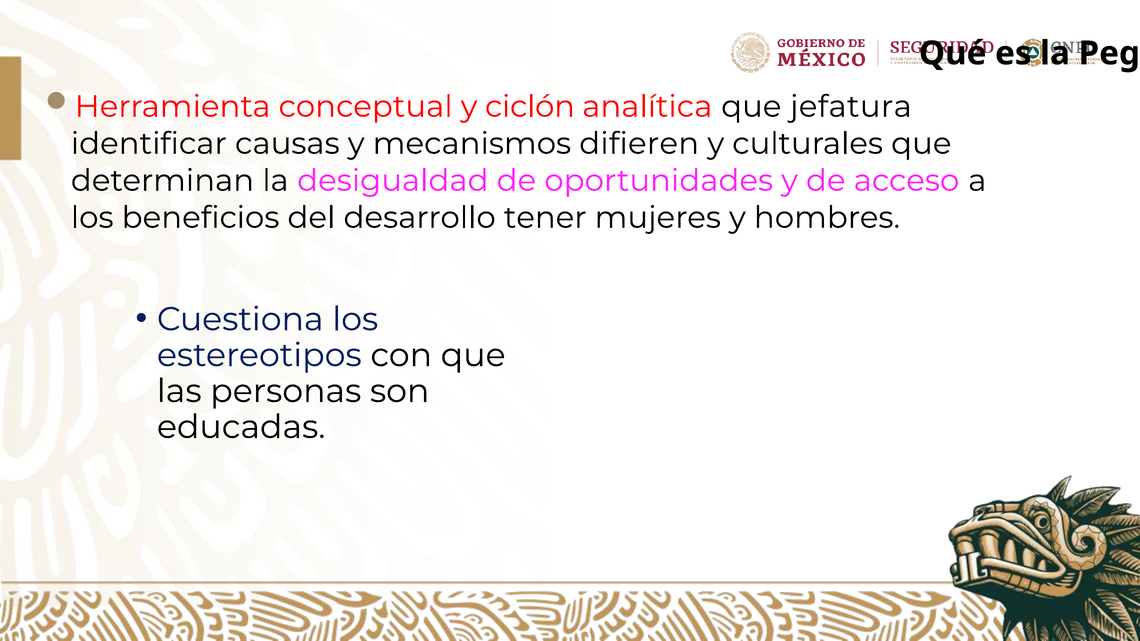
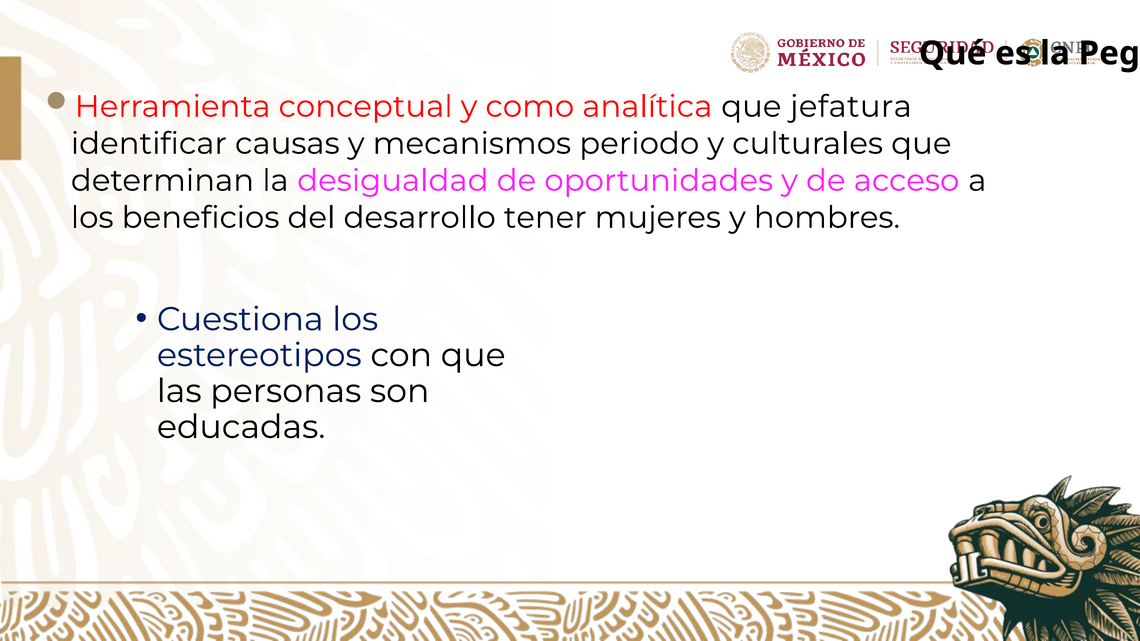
ciclón: ciclón -> como (530, 107)
difieren: difieren -> periodo (639, 144)
